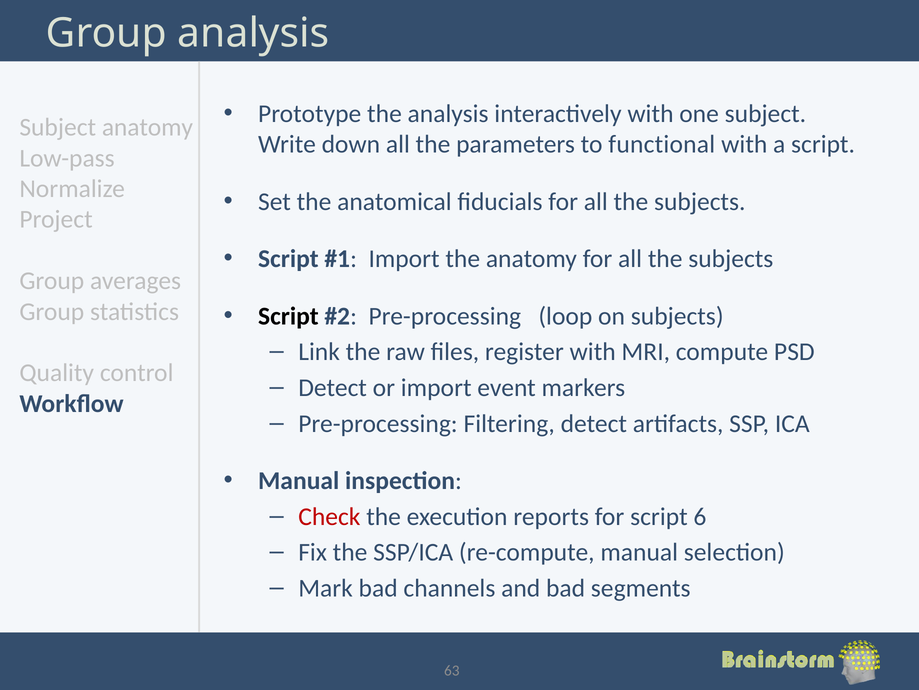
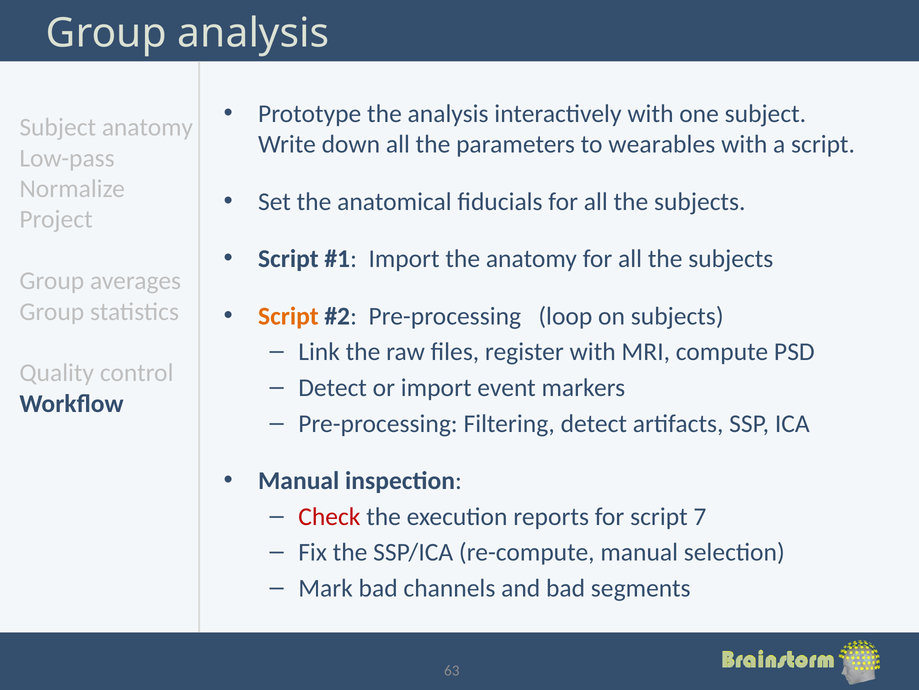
functional: functional -> wearables (662, 144)
Script colour: black -> orange (288, 316)
6: 6 -> 7 (700, 516)
